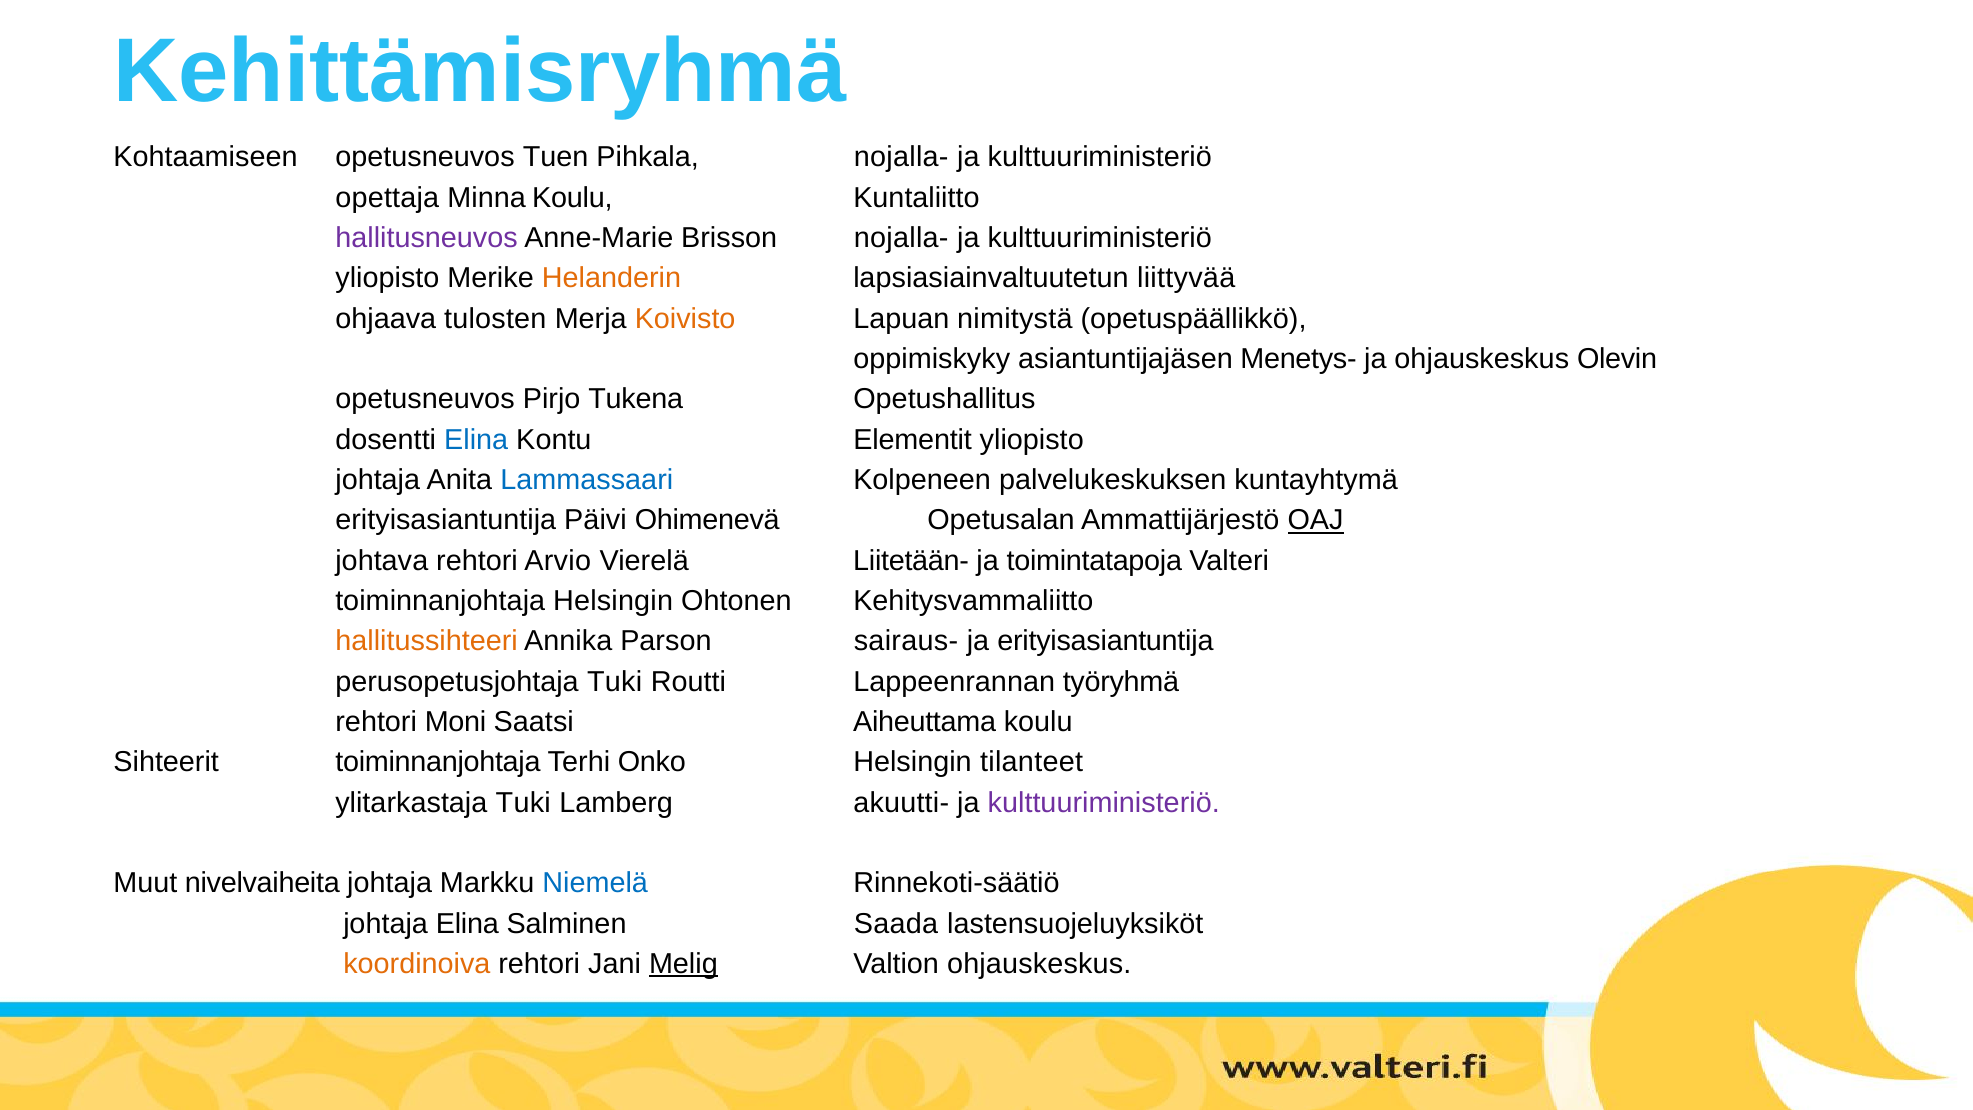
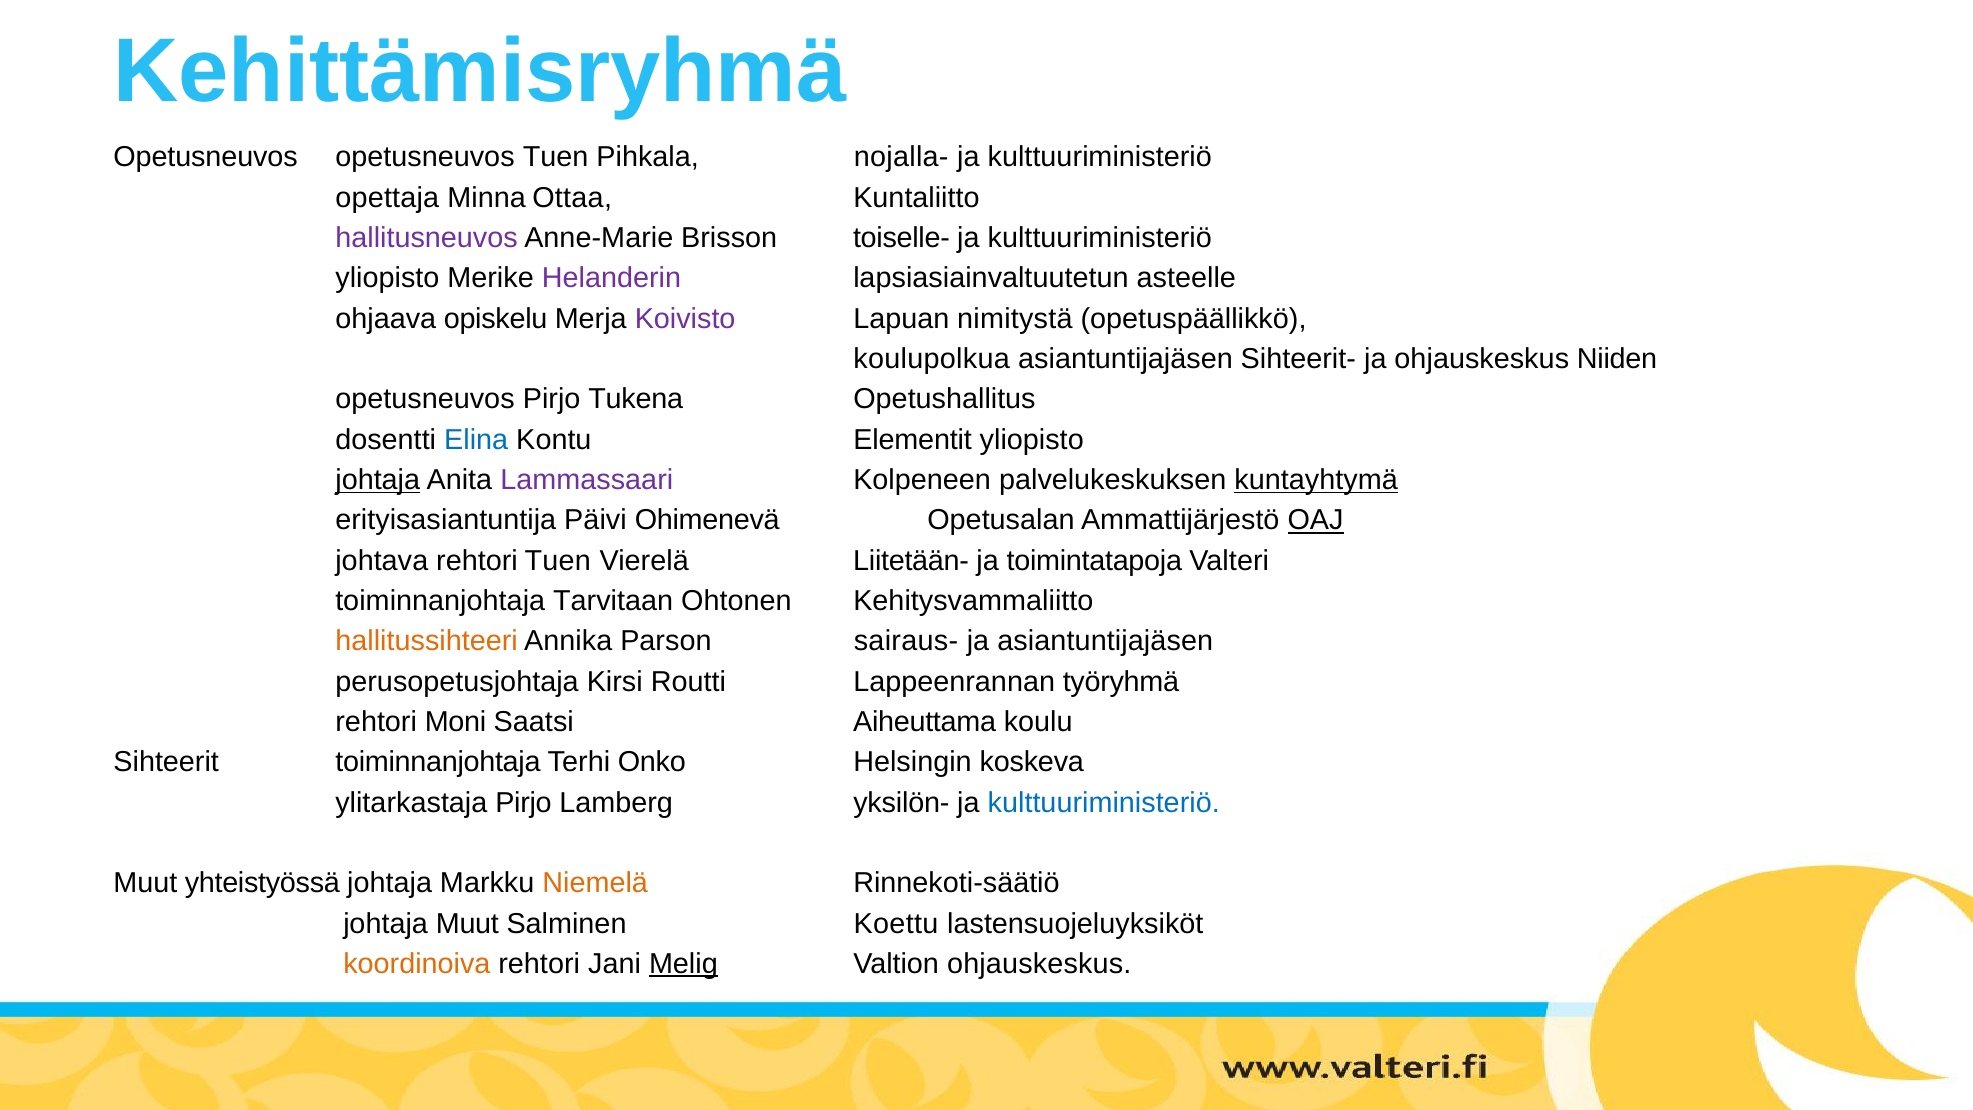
Kohtaamiseen: Kohtaamiseen -> Opetusneuvos (206, 157)
Minna Koulu: Koulu -> Ottaa (572, 198)
Brisson nojalla-: nojalla- -> toiselle- (901, 238)
Helanderin colour: orange -> purple (611, 278)
liittyvää: liittyvää -> asteelle (1186, 278)
tulosten: tulosten -> opiskelu (496, 319)
Koivisto colour: orange -> purple (685, 319)
oppimiskyky: oppimiskyky -> koulupolkua (932, 359)
Menetys-: Menetys- -> Sihteerit- (1298, 359)
Olevin: Olevin -> Niiden (1617, 359)
johtaja underline: none -> present (378, 480)
Lammassaari colour: blue -> purple (587, 480)
kuntayhtymä underline: none -> present (1316, 480)
rehtori Arvio: Arvio -> Tuen (558, 561)
toiminnanjohtaja Helsingin: Helsingin -> Tarvitaan (613, 601)
ja erityisasiantuntija: erityisasiantuntija -> asiantuntijajäsen (1105, 641)
perusopetusjohtaja Tuki: Tuki -> Kirsi (615, 682)
tilanteet: tilanteet -> koskeva (1032, 762)
ylitarkastaja Tuki: Tuki -> Pirjo (524, 802)
akuutti-: akuutti- -> yksilön- (901, 802)
kulttuuriministeriö colour: purple -> blue (1104, 802)
nivelvaiheita: nivelvaiheita -> yhteistyössä (262, 883)
Niemelä colour: blue -> orange (595, 883)
johtaja Elina: Elina -> Muut (467, 923)
Saada: Saada -> Koettu (896, 923)
